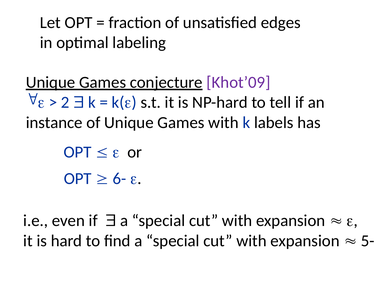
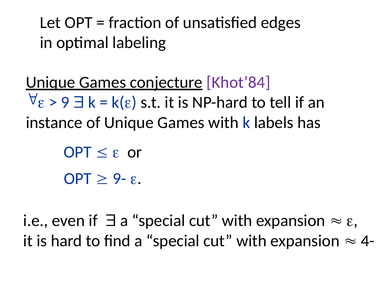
Khot’09: Khot’09 -> Khot’84 (238, 82)
2: 2 -> 9 (65, 103)
6-: 6- -> 9- (119, 179)
5-: 5- -> 4- (368, 241)
